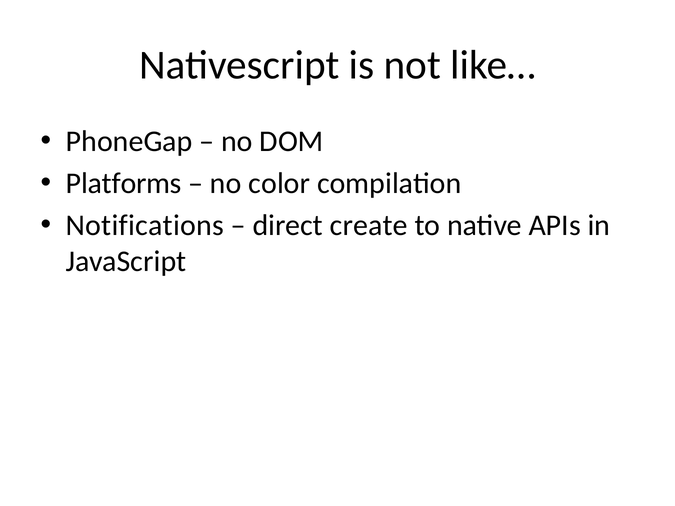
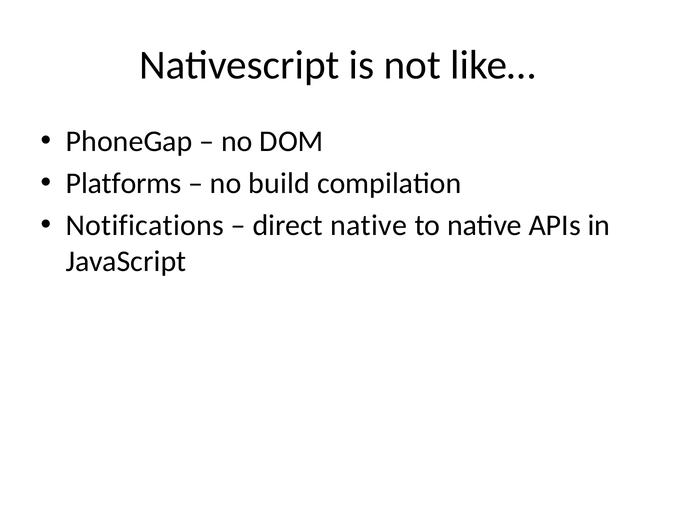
color: color -> build (279, 184)
direct create: create -> native (369, 226)
